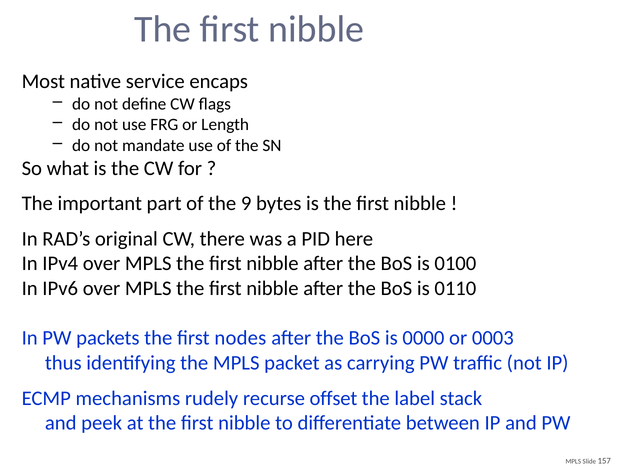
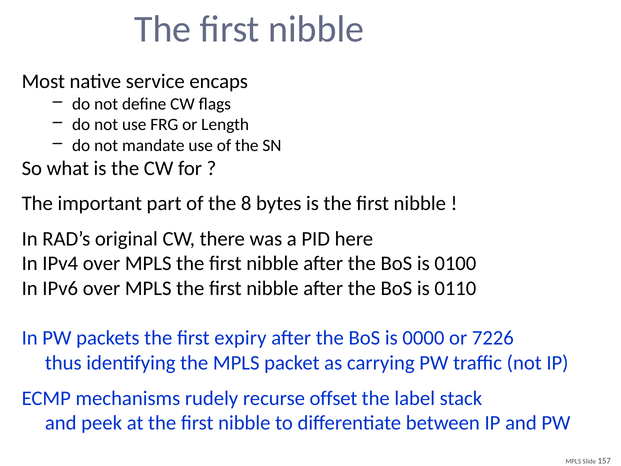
9: 9 -> 8 (246, 203)
nodes: nodes -> expiry (240, 338)
0003: 0003 -> 7226 (493, 338)
